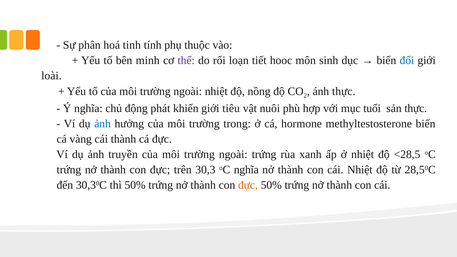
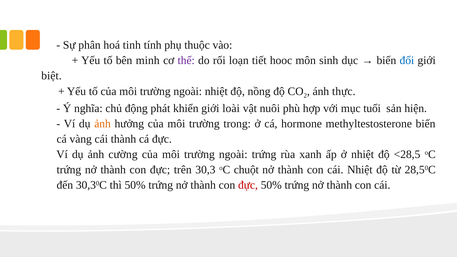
loài: loài -> biệt (51, 76)
tiêu: tiêu -> loài (231, 109)
sản thực: thực -> hiện (416, 109)
ảnh colour: blue -> orange (103, 124)
truyền: truyền -> cường (123, 155)
oC nghĩa: nghĩa -> chuột (246, 170)
đực colour: orange -> red (248, 185)
